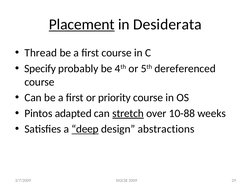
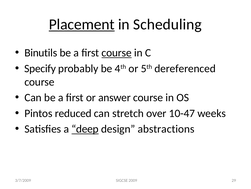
Desiderata: Desiderata -> Scheduling (167, 24)
Thread: Thread -> Binutils (41, 53)
course underline: none -> present (117, 53)
priority: priority -> answer (114, 97)
adapted: adapted -> reduced (73, 113)
stretch underline: present -> none (128, 113)
10-88: 10-88 -> 10-47 (182, 113)
